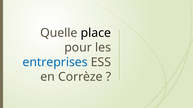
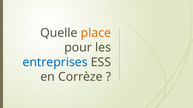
place colour: black -> orange (96, 33)
